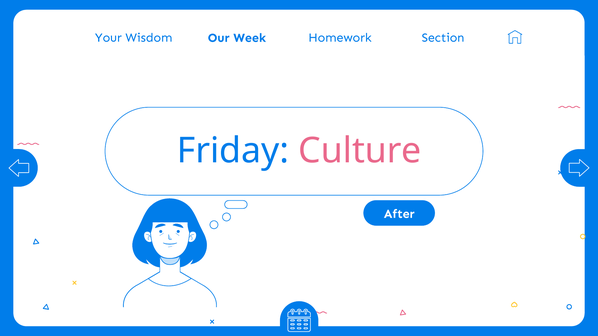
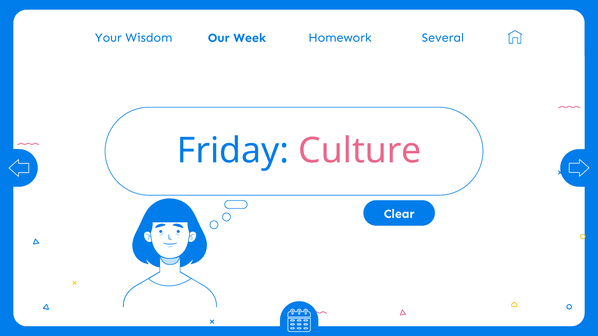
Section: Section -> Several (443, 38)
After: After -> Clear (399, 214)
